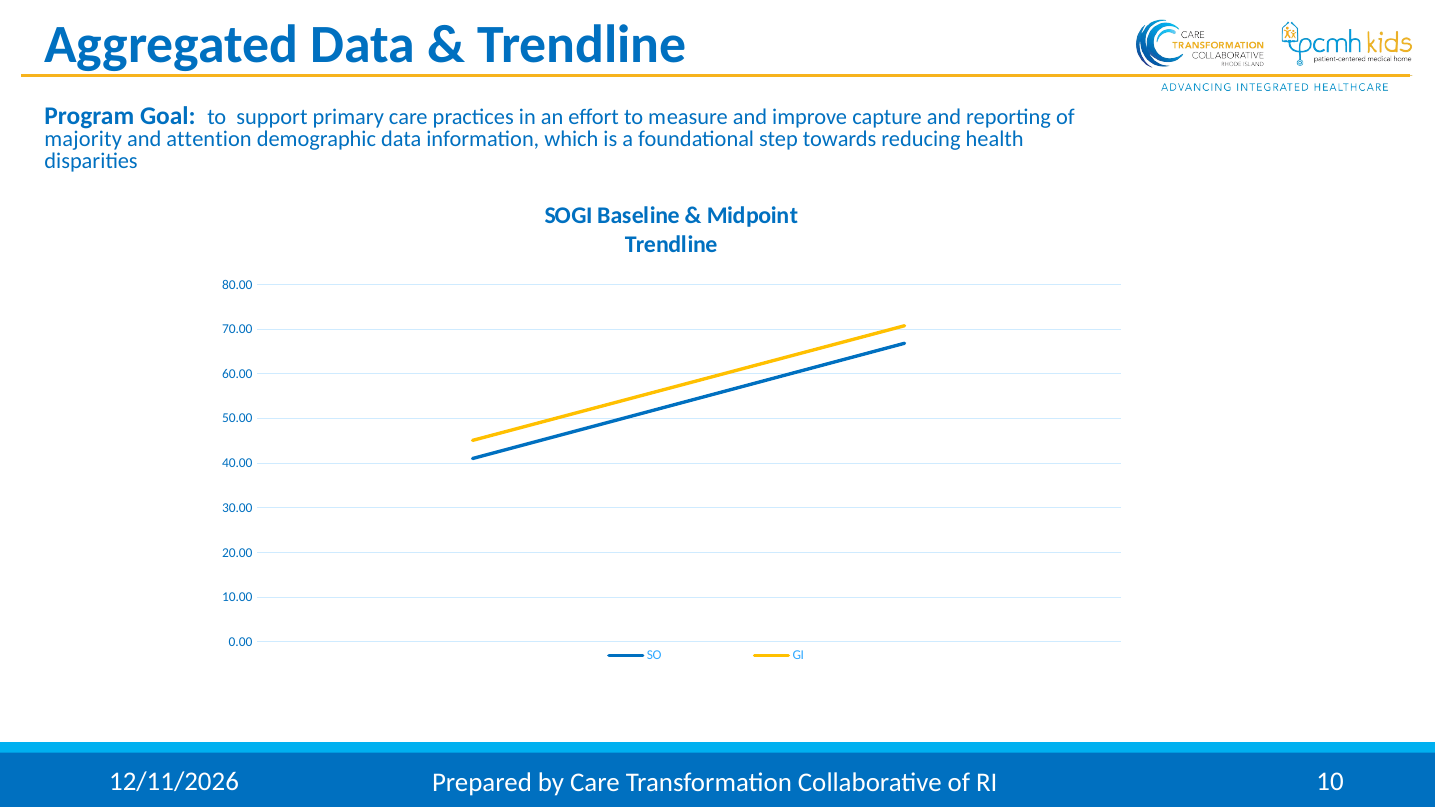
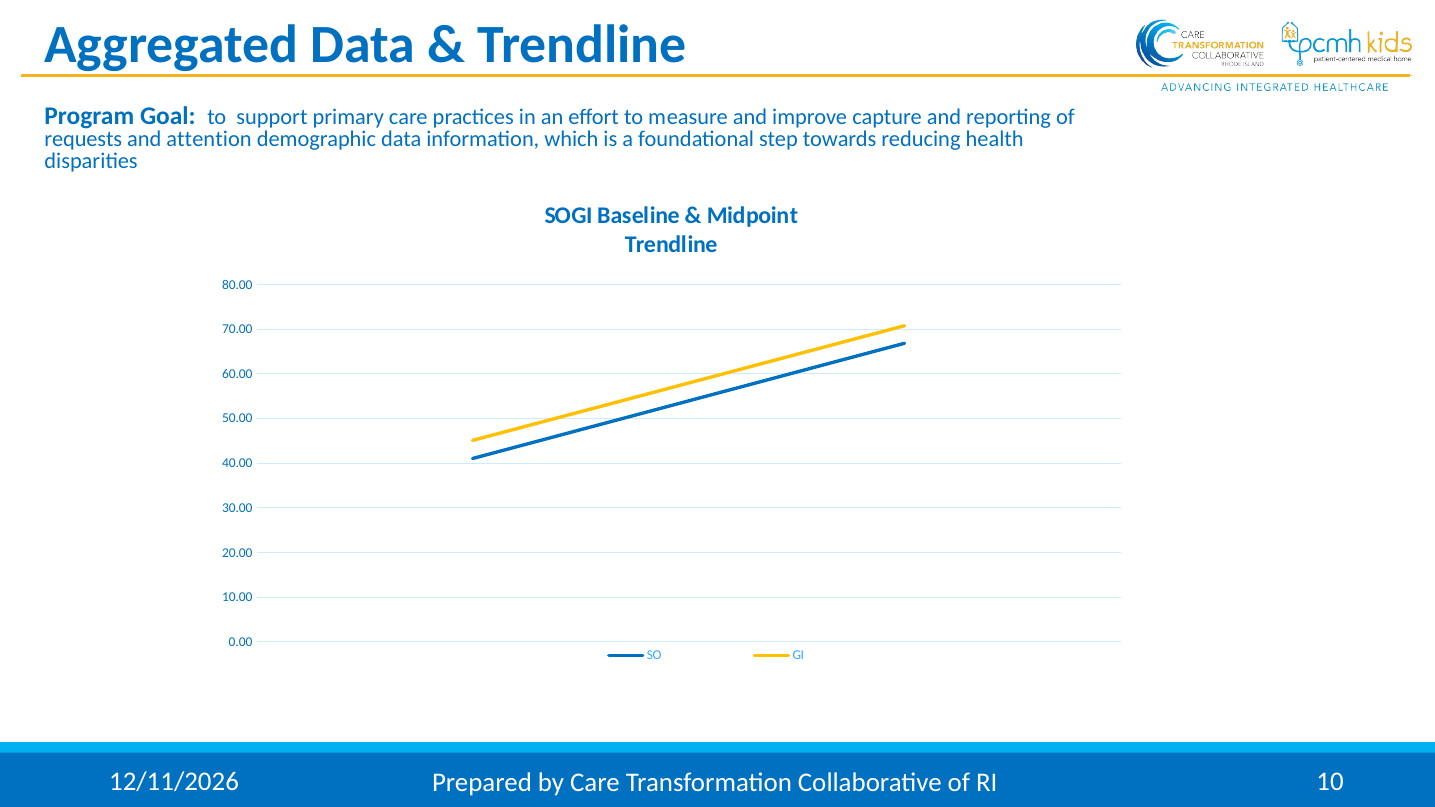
majority: majority -> requests (83, 139)
